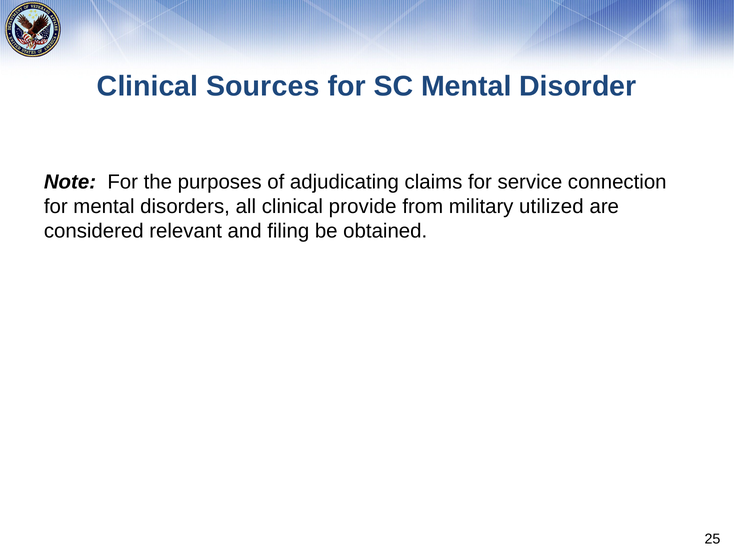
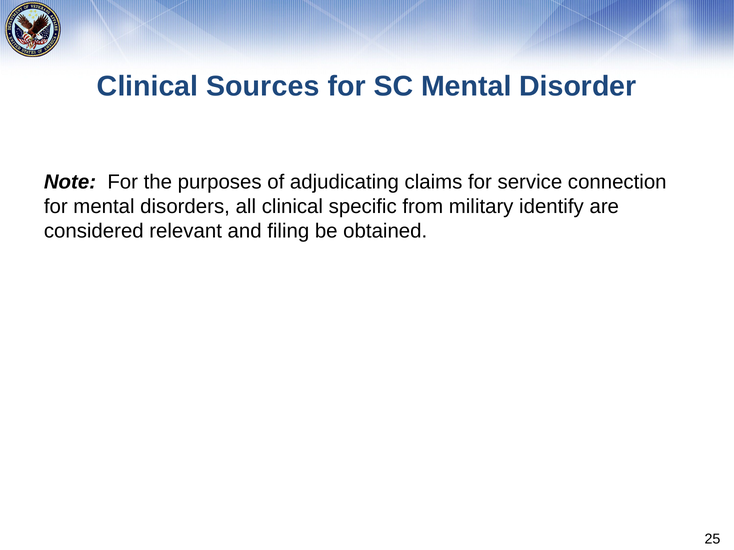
provide: provide -> specific (363, 207)
utilized: utilized -> identify (551, 207)
